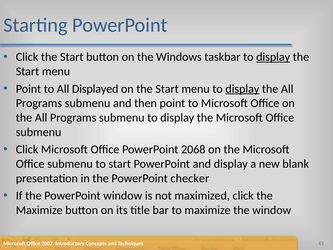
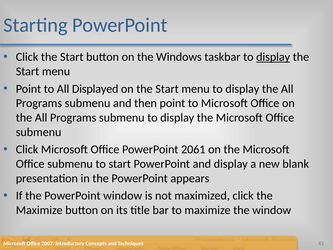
display underline: present -> none (242, 89)
2068: 2068 -> 2061 (193, 149)
checker: checker -> appears (190, 178)
